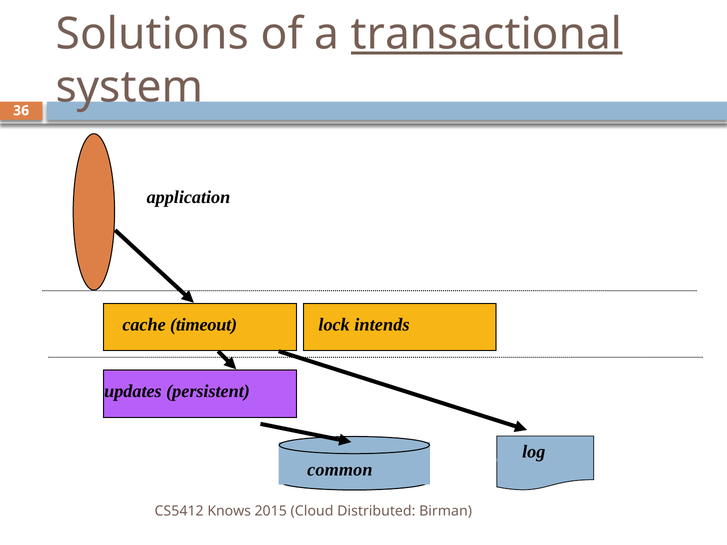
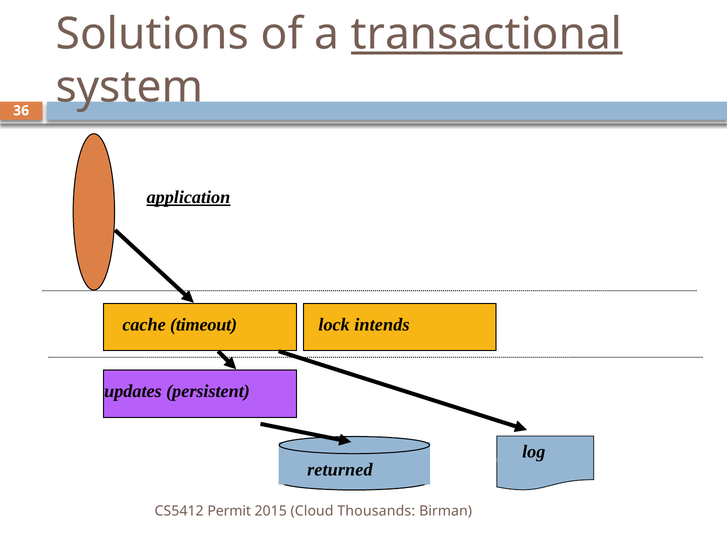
application underline: none -> present (188, 198)
common: common -> returned (340, 470)
Knows: Knows -> Permit (229, 511)
Distributed: Distributed -> Thousands (376, 511)
